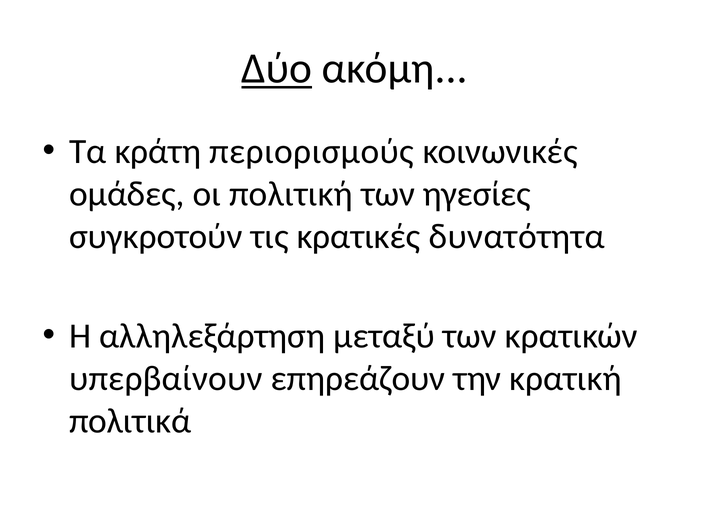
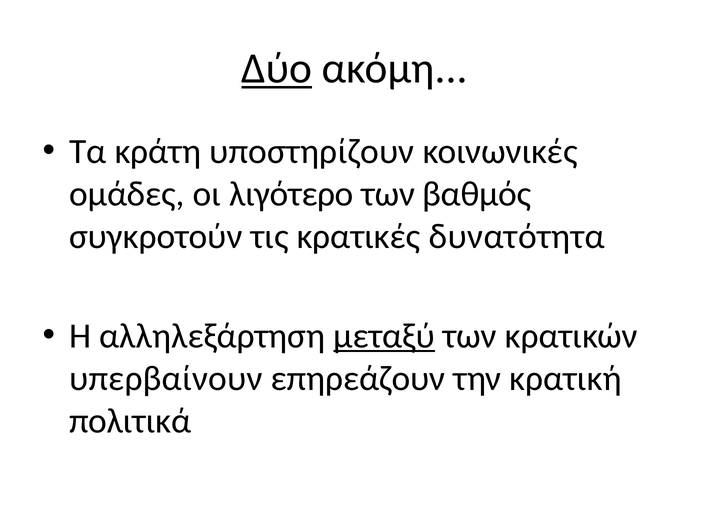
περιορισμούς: περιορισμούς -> υποστηρίζουν (312, 151)
πολιτική: πολιτική -> λιγότερο (291, 194)
ηγεσίες: ηγεσίες -> βαθμός (477, 194)
μεταξύ underline: none -> present (384, 336)
